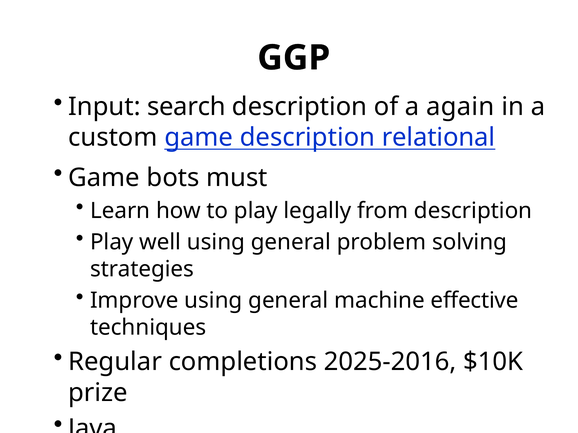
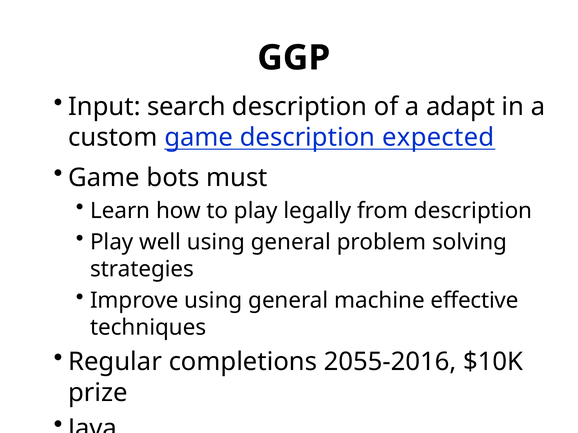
again: again -> adapt (461, 107)
relational: relational -> expected (438, 138)
2025-2016: 2025-2016 -> 2055-2016 (390, 362)
